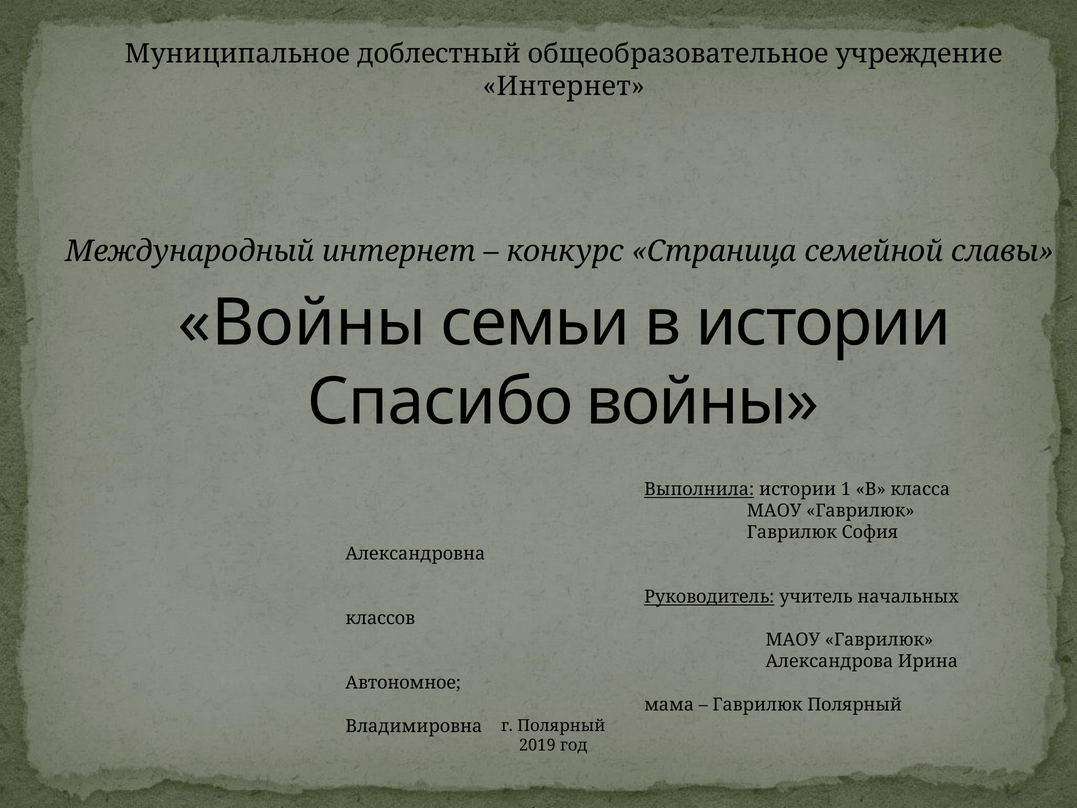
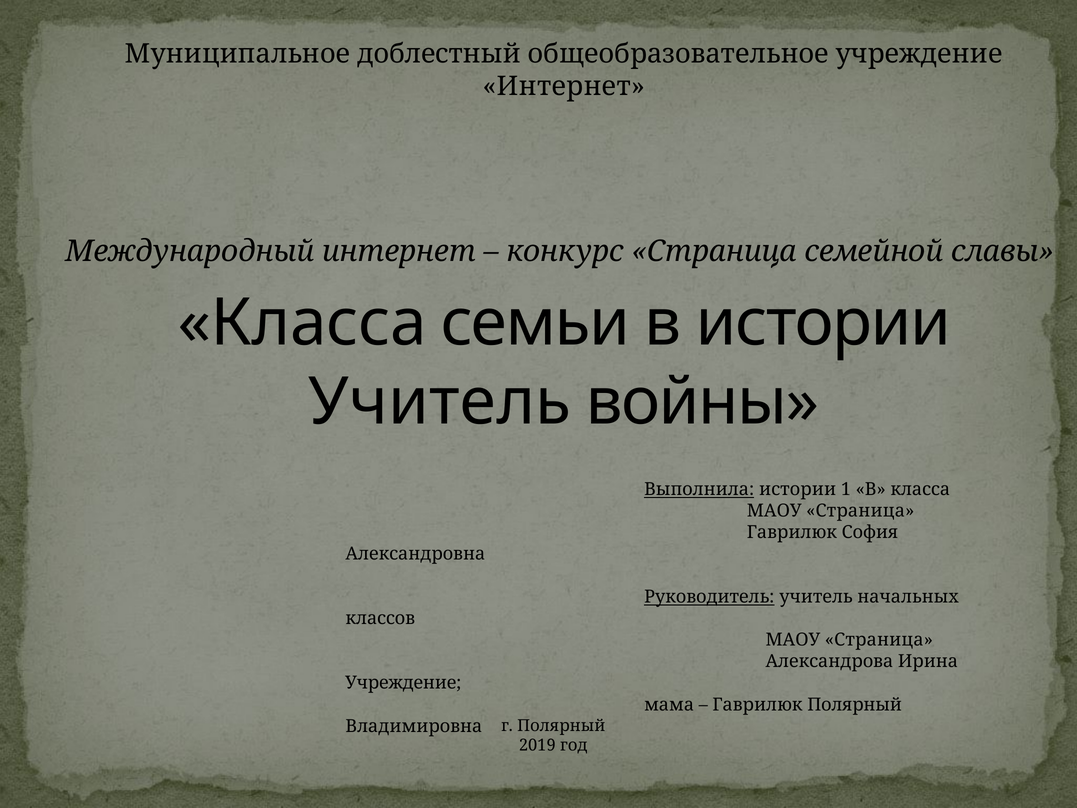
Войны: Войны -> Класса (302, 323)
Спасибо: Спасибо -> Учитель (440, 402)
Гаврилюк: Гаврилюк -> Страница (860, 511)
Гаврилюк: Гаврилюк -> Страница (879, 640)
Автономное: Автономное -> Учреждение (403, 683)
